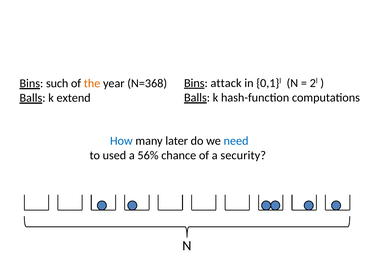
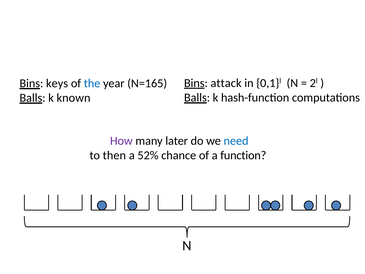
such: such -> keys (57, 83)
the colour: orange -> blue (92, 83)
N=368: N=368 -> N=165 (147, 83)
extend: extend -> known (74, 98)
How colour: blue -> purple (121, 141)
used: used -> then (114, 155)
56%: 56% -> 52% (148, 155)
security: security -> function (243, 155)
